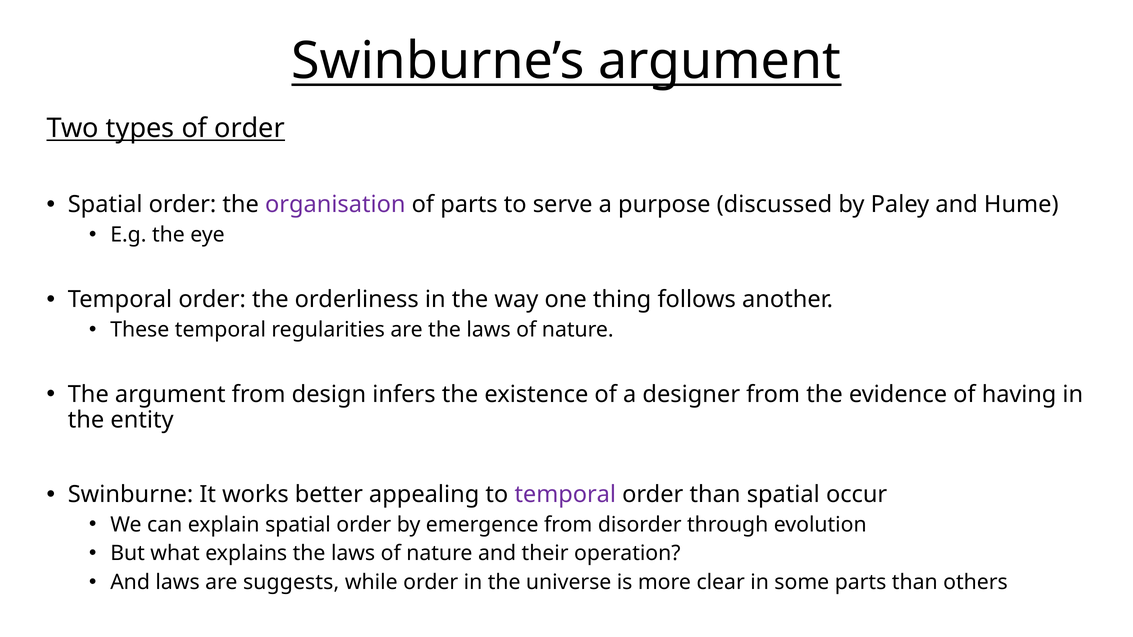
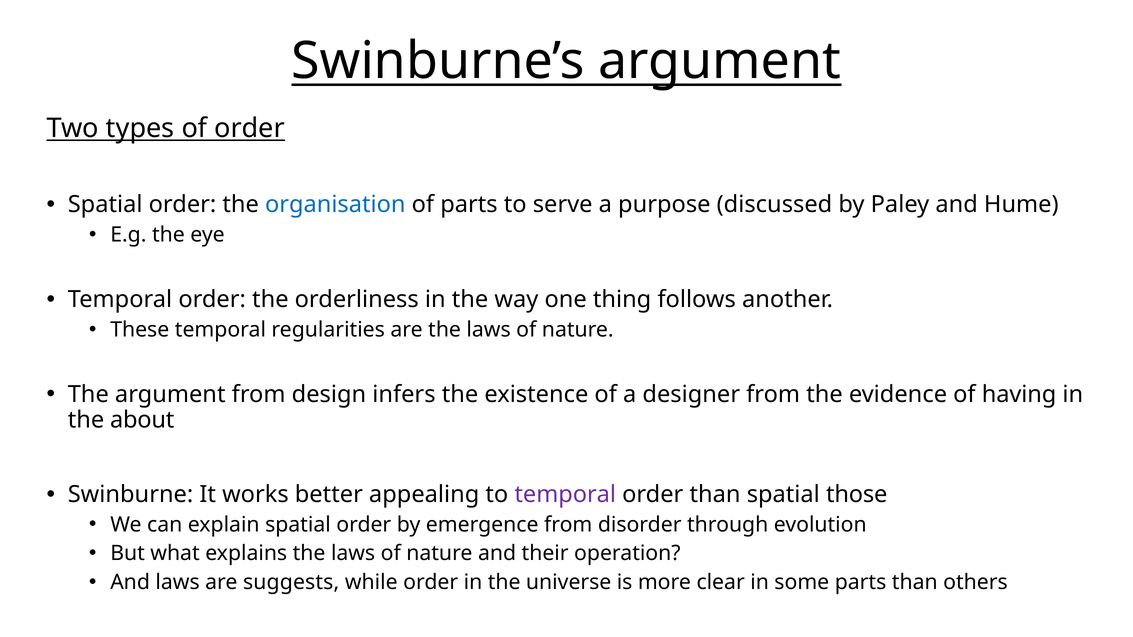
organisation colour: purple -> blue (335, 205)
entity: entity -> about (142, 420)
occur: occur -> those (857, 495)
